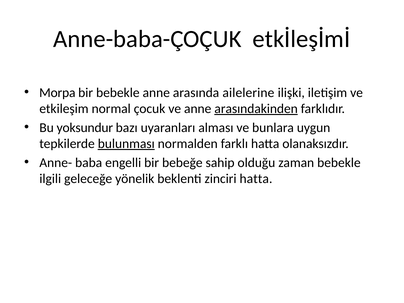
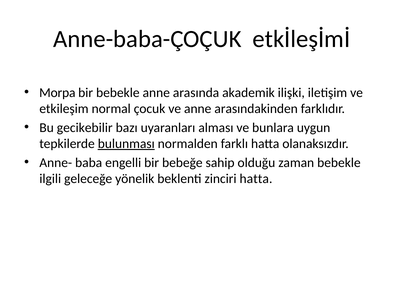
ailelerine: ailelerine -> akademik (248, 93)
arasındakinden underline: present -> none (256, 109)
yoksundur: yoksundur -> gecikebilir (85, 128)
